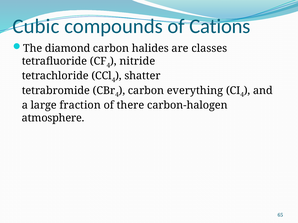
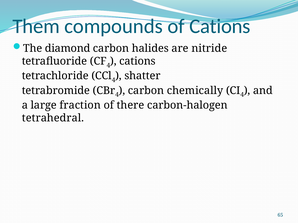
Cubic: Cubic -> Them (36, 26)
classes: classes -> nitride (209, 48)
nitride: nitride -> cations (137, 61)
everything: everything -> chemically (195, 91)
atmosphere: atmosphere -> tetrahedral (53, 118)
